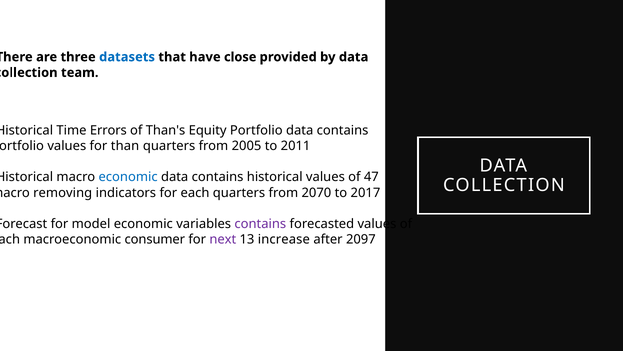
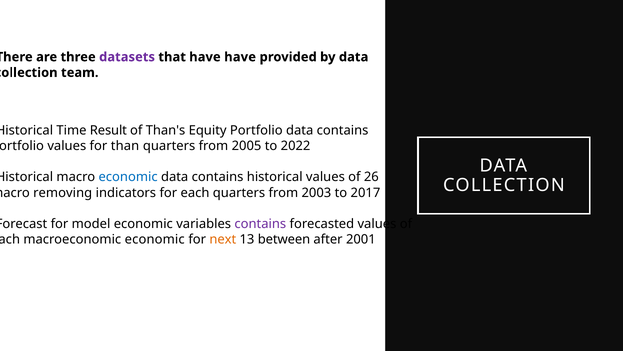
datasets colour: blue -> purple (127, 57)
have close: close -> have (240, 57)
Errors: Errors -> Result (108, 130)
2011: 2011 -> 2022 (296, 146)
47: 47 -> 26 (371, 177)
2070: 2070 -> 2003 (316, 192)
macroeconomic consumer: consumer -> economic (155, 239)
next colour: purple -> orange (223, 239)
increase: increase -> between (284, 239)
2097: 2097 -> 2001 (361, 239)
